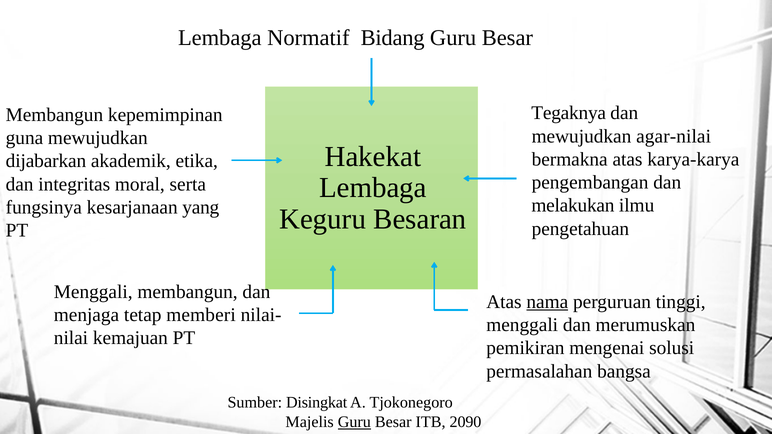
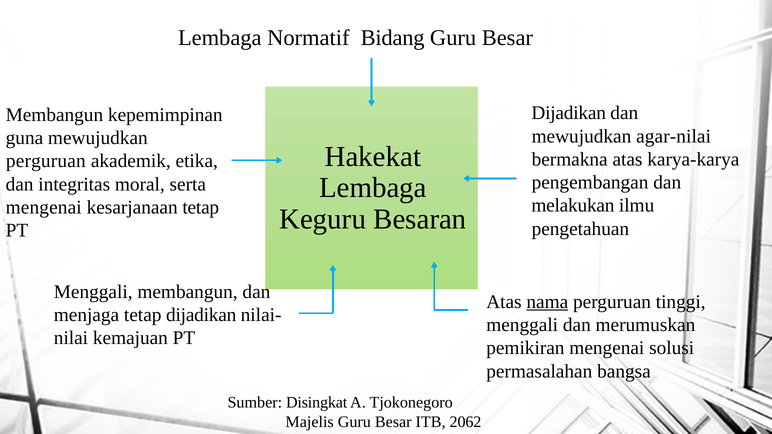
Tegaknya: Tegaknya -> Dijadikan (569, 113)
dijabarkan: dijabarkan -> perguruan (46, 161)
fungsinya: fungsinya -> mengenai (44, 207)
kesarjanaan yang: yang -> tetap (201, 207)
tetap memberi: memberi -> dijadikan (201, 315)
Guru underline: present -> none (354, 422)
2090: 2090 -> 2062 (465, 422)
